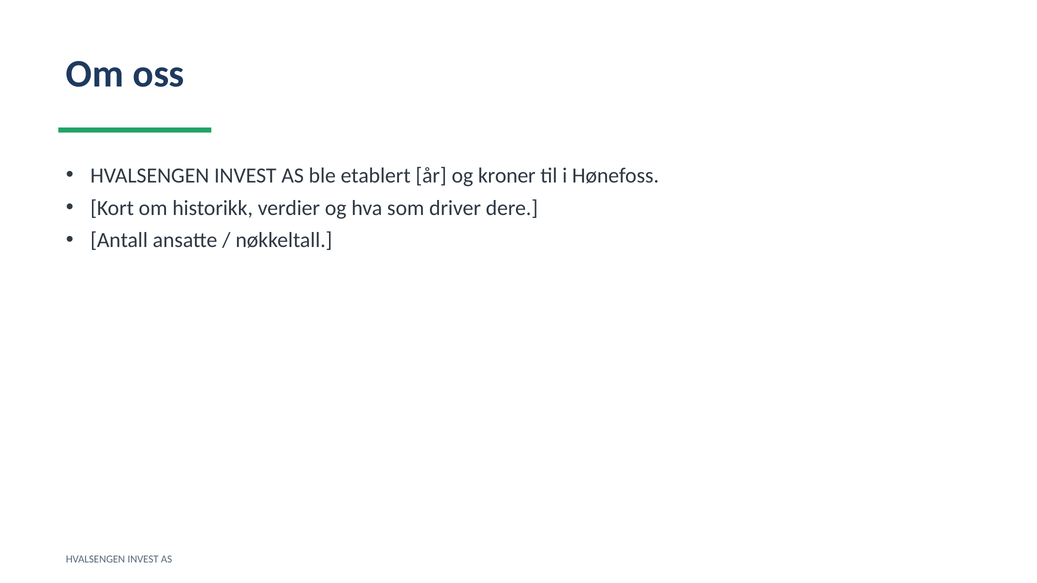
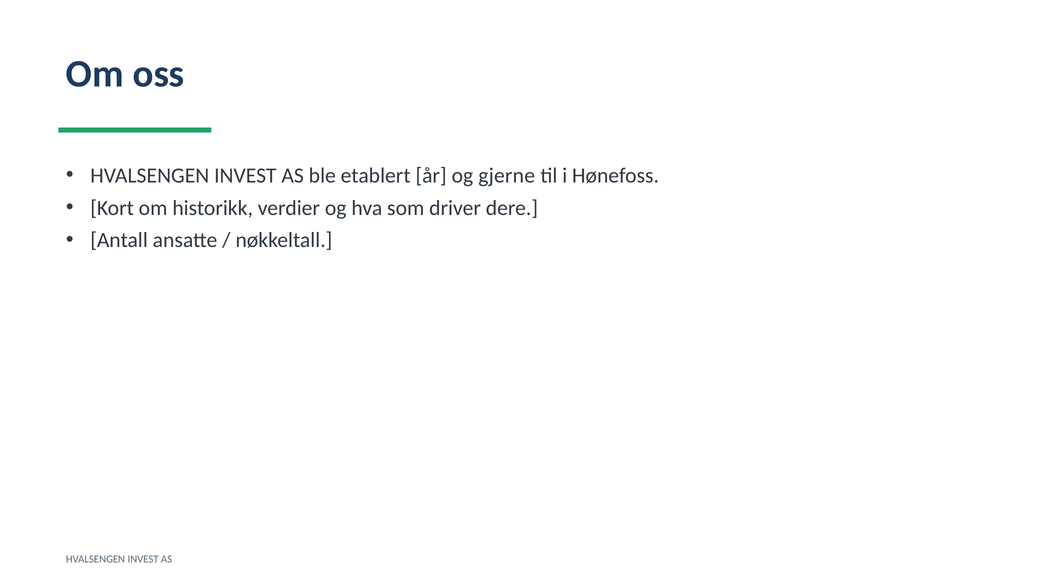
kroner: kroner -> gjerne (507, 176)
